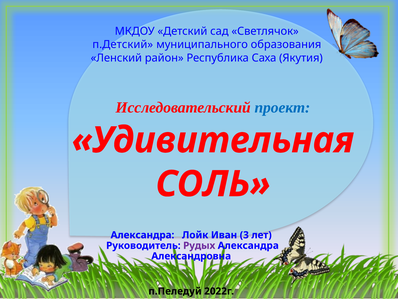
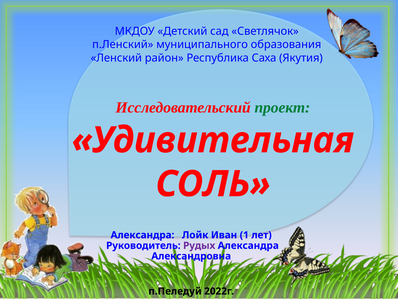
п.Детский: п.Детский -> п.Ленский (123, 44)
проект colour: blue -> green (282, 107)
3: 3 -> 1 (244, 235)
